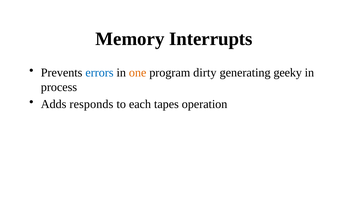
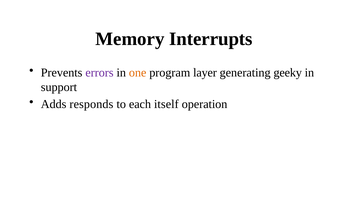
errors colour: blue -> purple (99, 72)
dirty: dirty -> layer (205, 72)
process: process -> support (59, 87)
tapes: tapes -> itself (166, 104)
